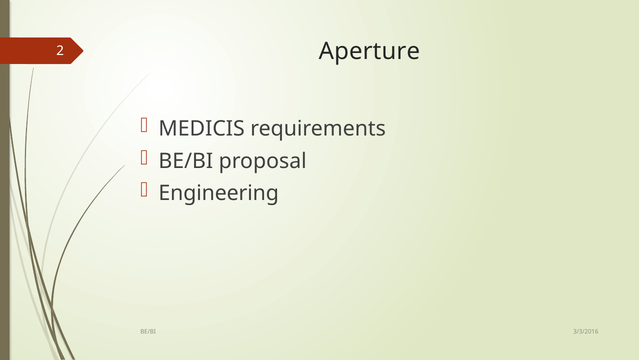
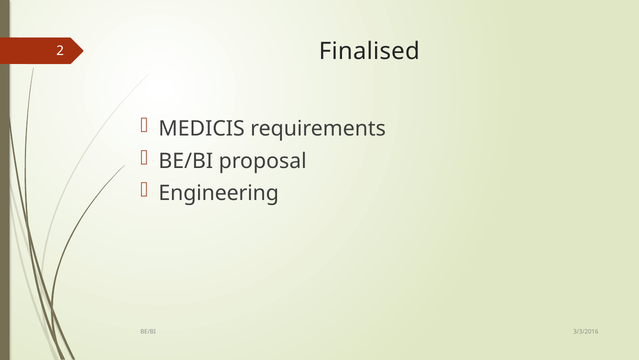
Aperture: Aperture -> Finalised (369, 51)
